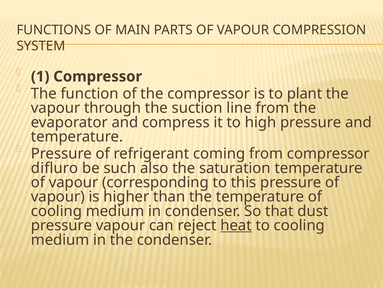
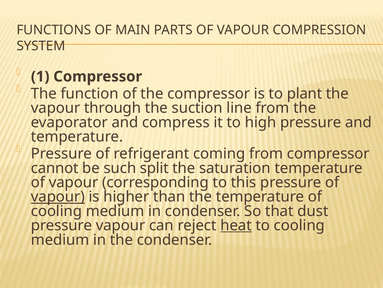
difluro: difluro -> cannot (55, 168)
also: also -> split (154, 168)
vapour underline: none -> present (58, 196)
